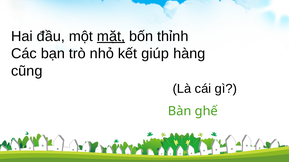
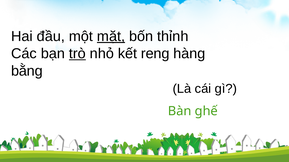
trò underline: none -> present (77, 54)
giúp: giúp -> reng (155, 54)
cũng: cũng -> bằng (27, 71)
